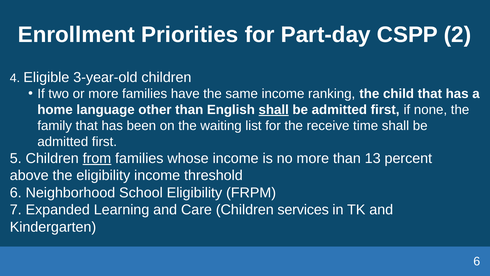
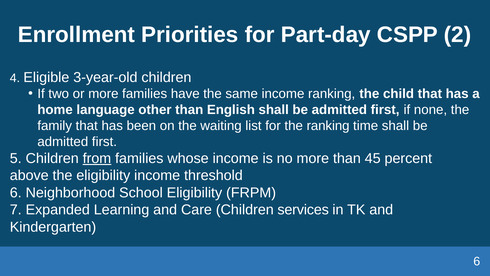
shall underline: present -> none (274, 110)
the receive: receive -> ranking (328, 126)
13: 13 -> 45 (373, 158)
